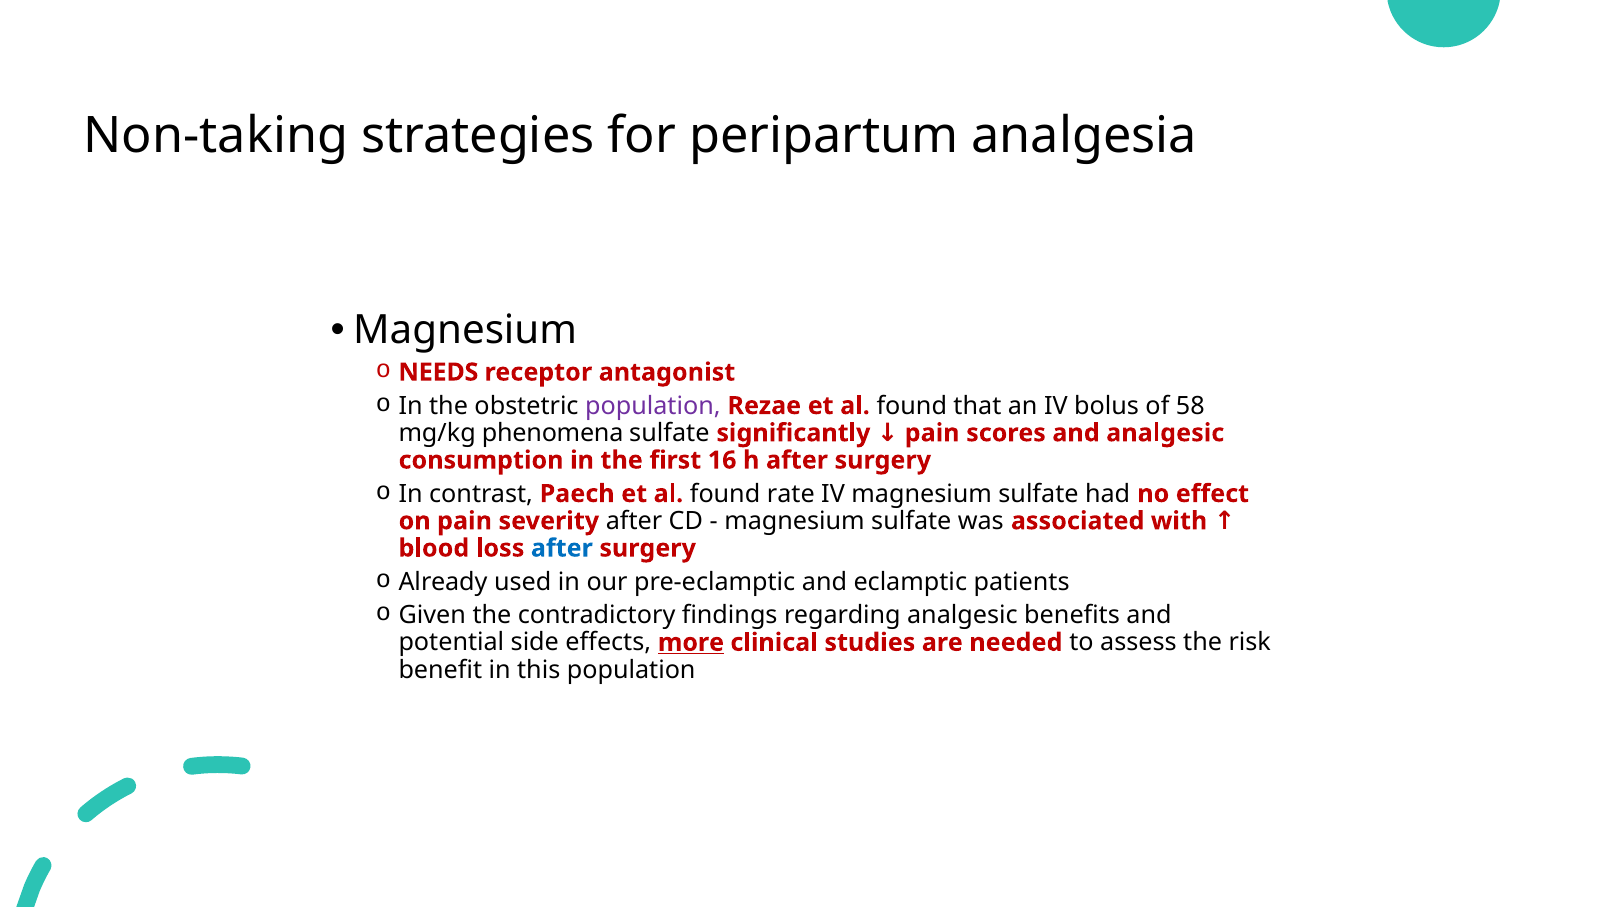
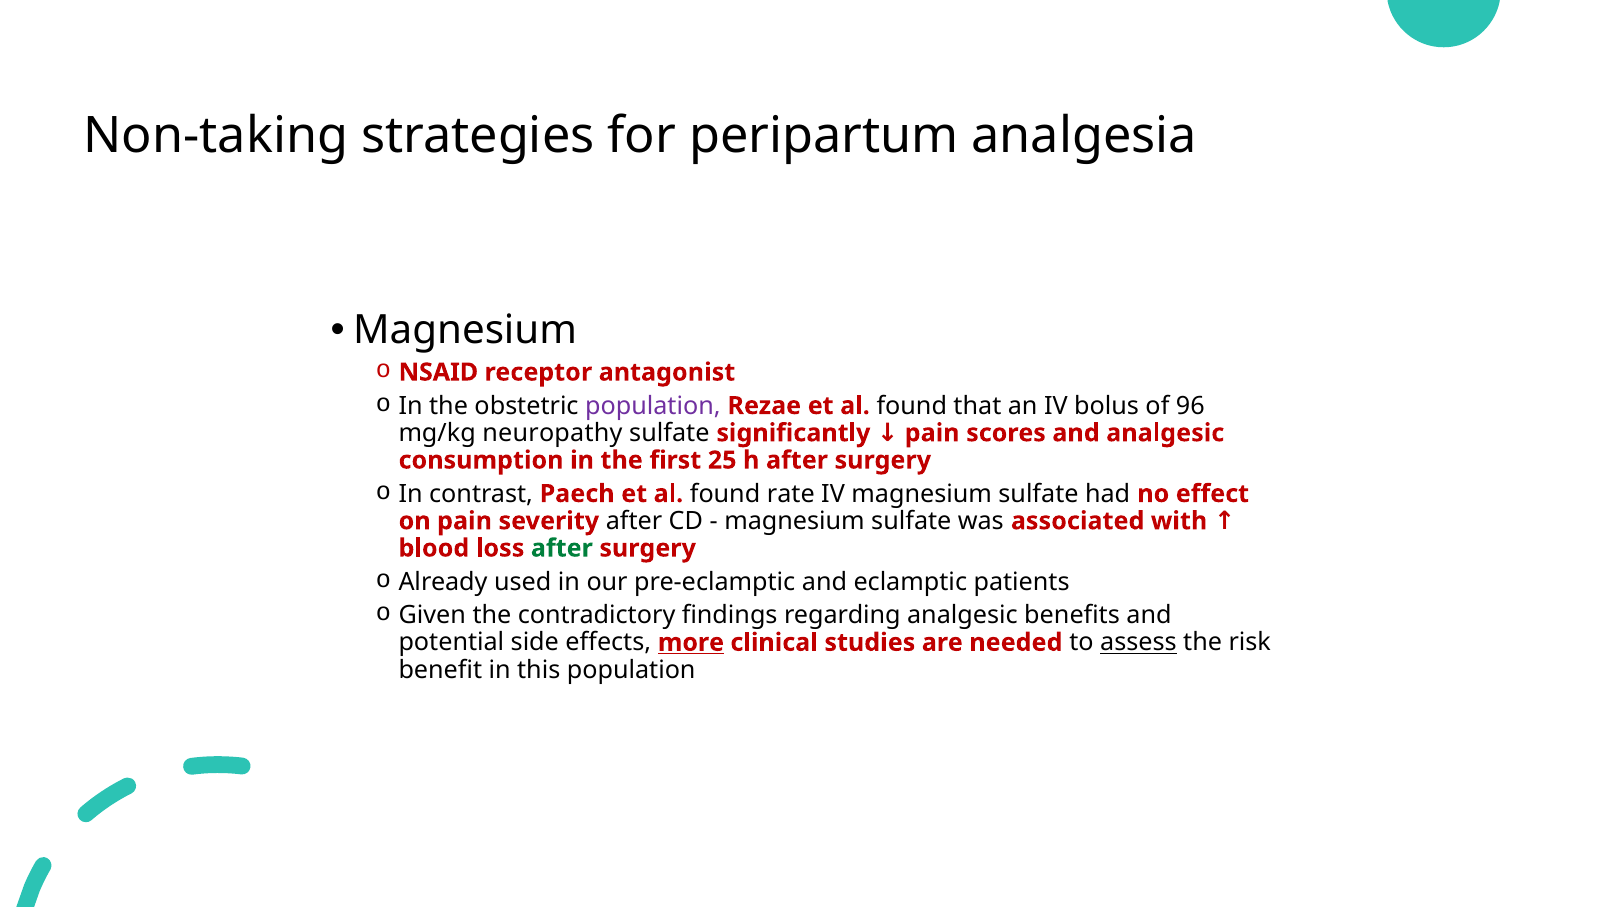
NEEDS: NEEDS -> NSAID (438, 372)
58: 58 -> 96 (1190, 406)
phenomena: phenomena -> neuropathy (552, 433)
16: 16 -> 25 (722, 460)
after colour: blue -> green (562, 548)
assess underline: none -> present (1138, 642)
